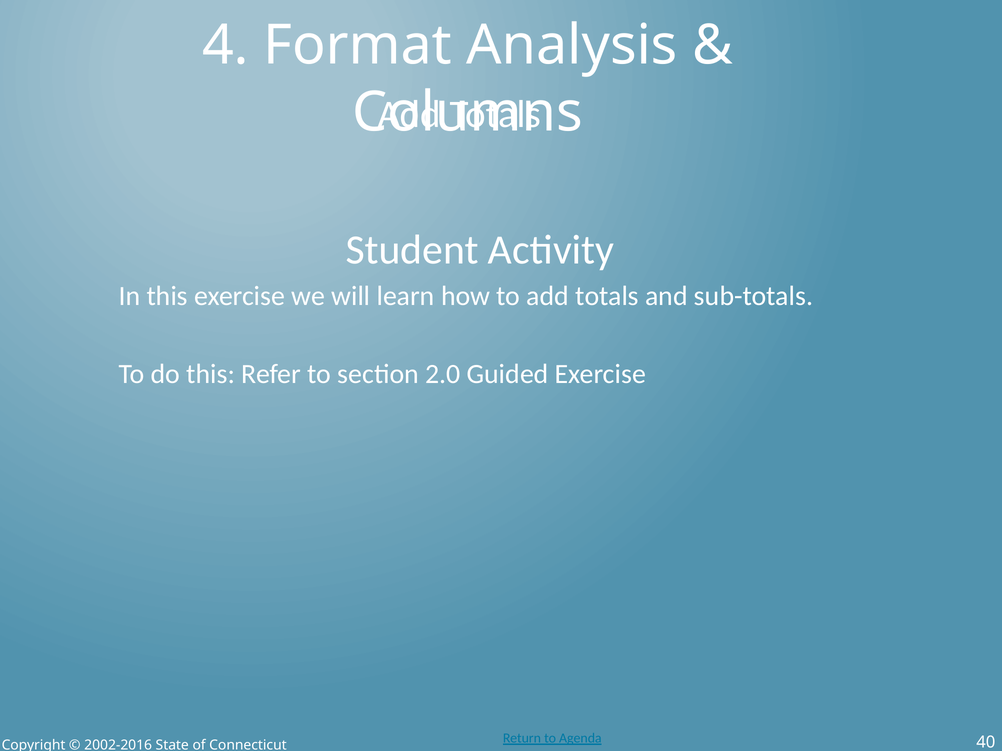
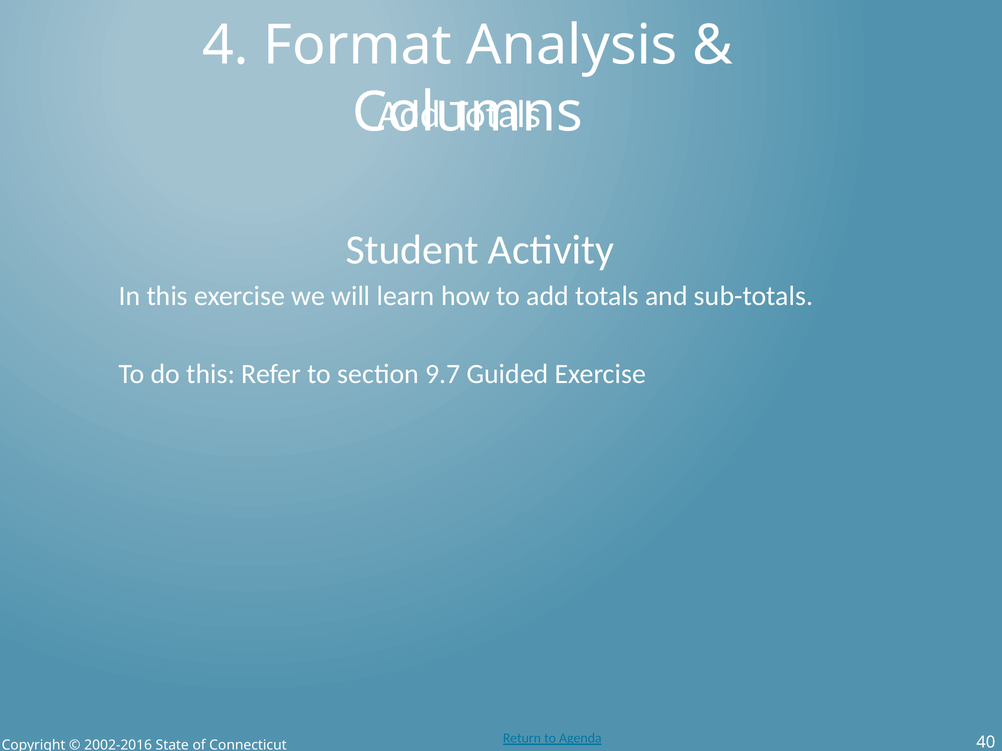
2.0: 2.0 -> 9.7 (443, 374)
